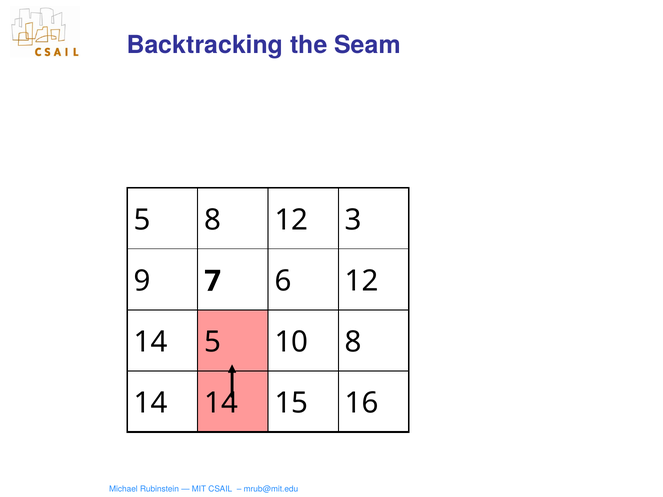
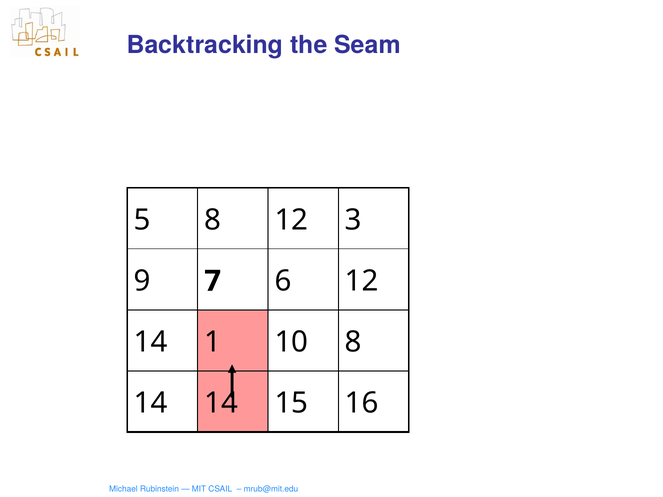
14 5: 5 -> 1 (213, 342)
